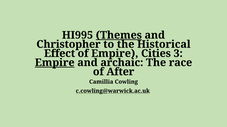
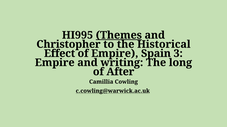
Cities: Cities -> Spain (156, 54)
Empire underline: present -> none (55, 63)
archaic: archaic -> writing (122, 63)
race: race -> long (180, 63)
